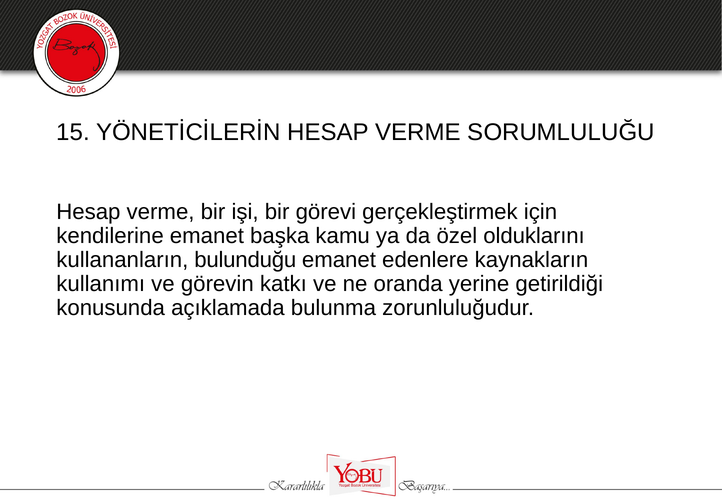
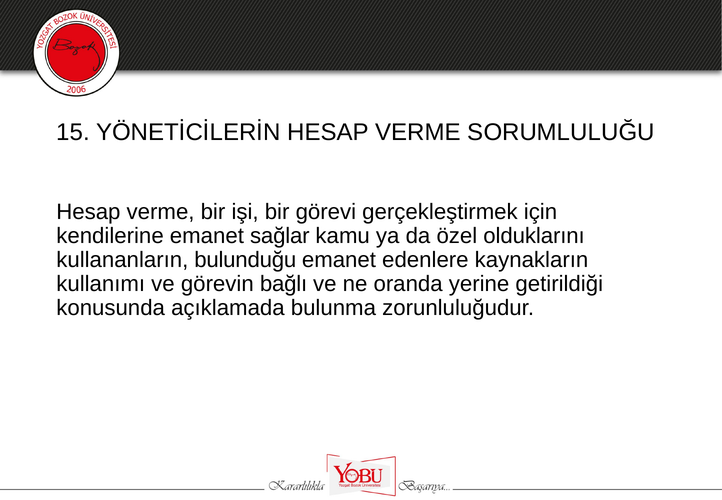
başka: başka -> sağlar (280, 236)
katkı: katkı -> bağlı (284, 284)
